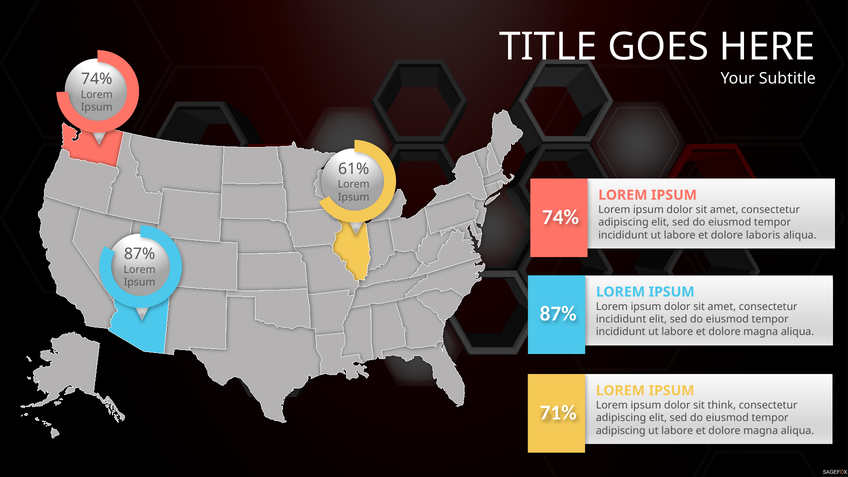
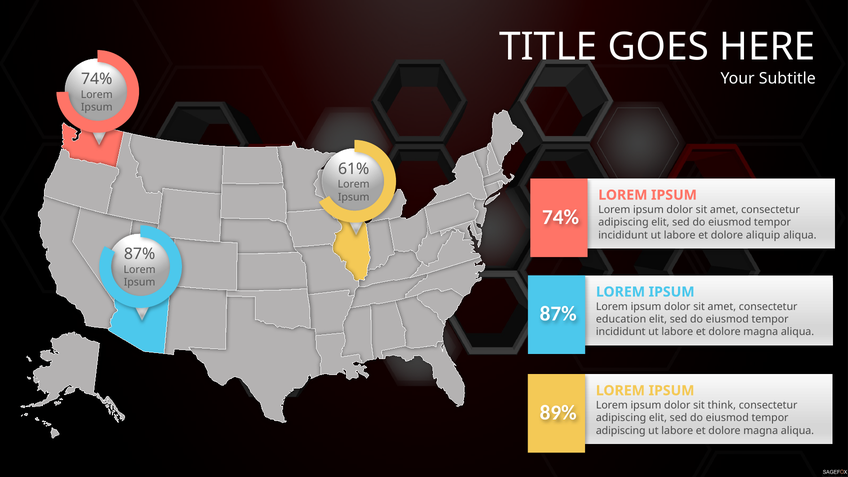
laboris: laboris -> aliquip (763, 235)
incididunt: incididunt -> education (621, 319)
71%: 71% -> 89% (558, 413)
